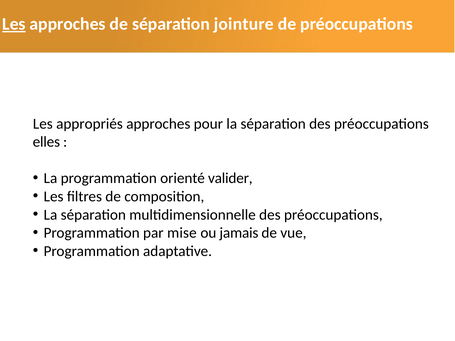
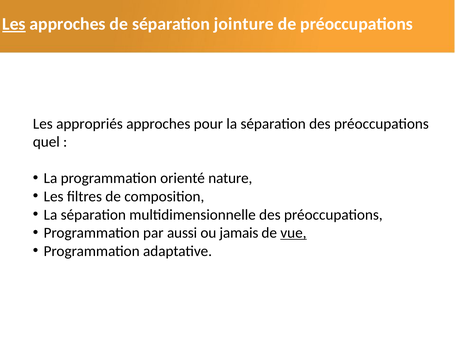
elles: elles -> quel (46, 142)
valider: valider -> nature (230, 178)
mise: mise -> aussi (182, 233)
vue underline: none -> present (293, 233)
